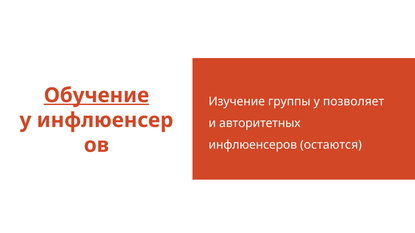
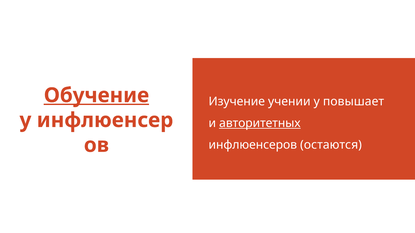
группы: группы -> учении (289, 102)
позволяет: позволяет -> повышает (354, 102)
авторитетных underline: none -> present (260, 123)
